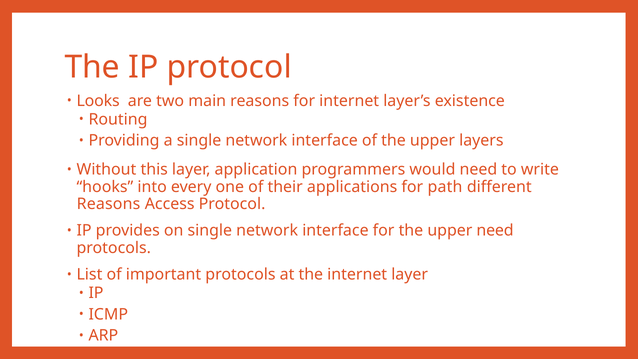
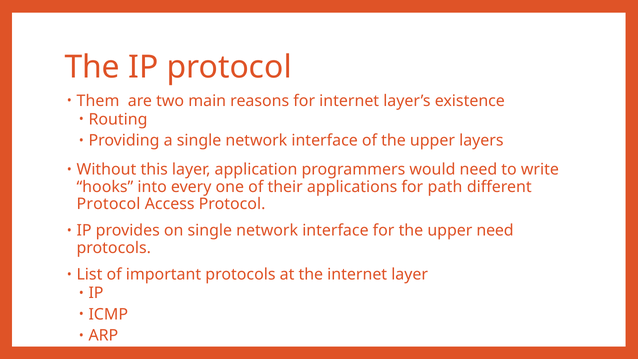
Looks: Looks -> Them (98, 101)
Reasons: Reasons -> Protocol (109, 204)
